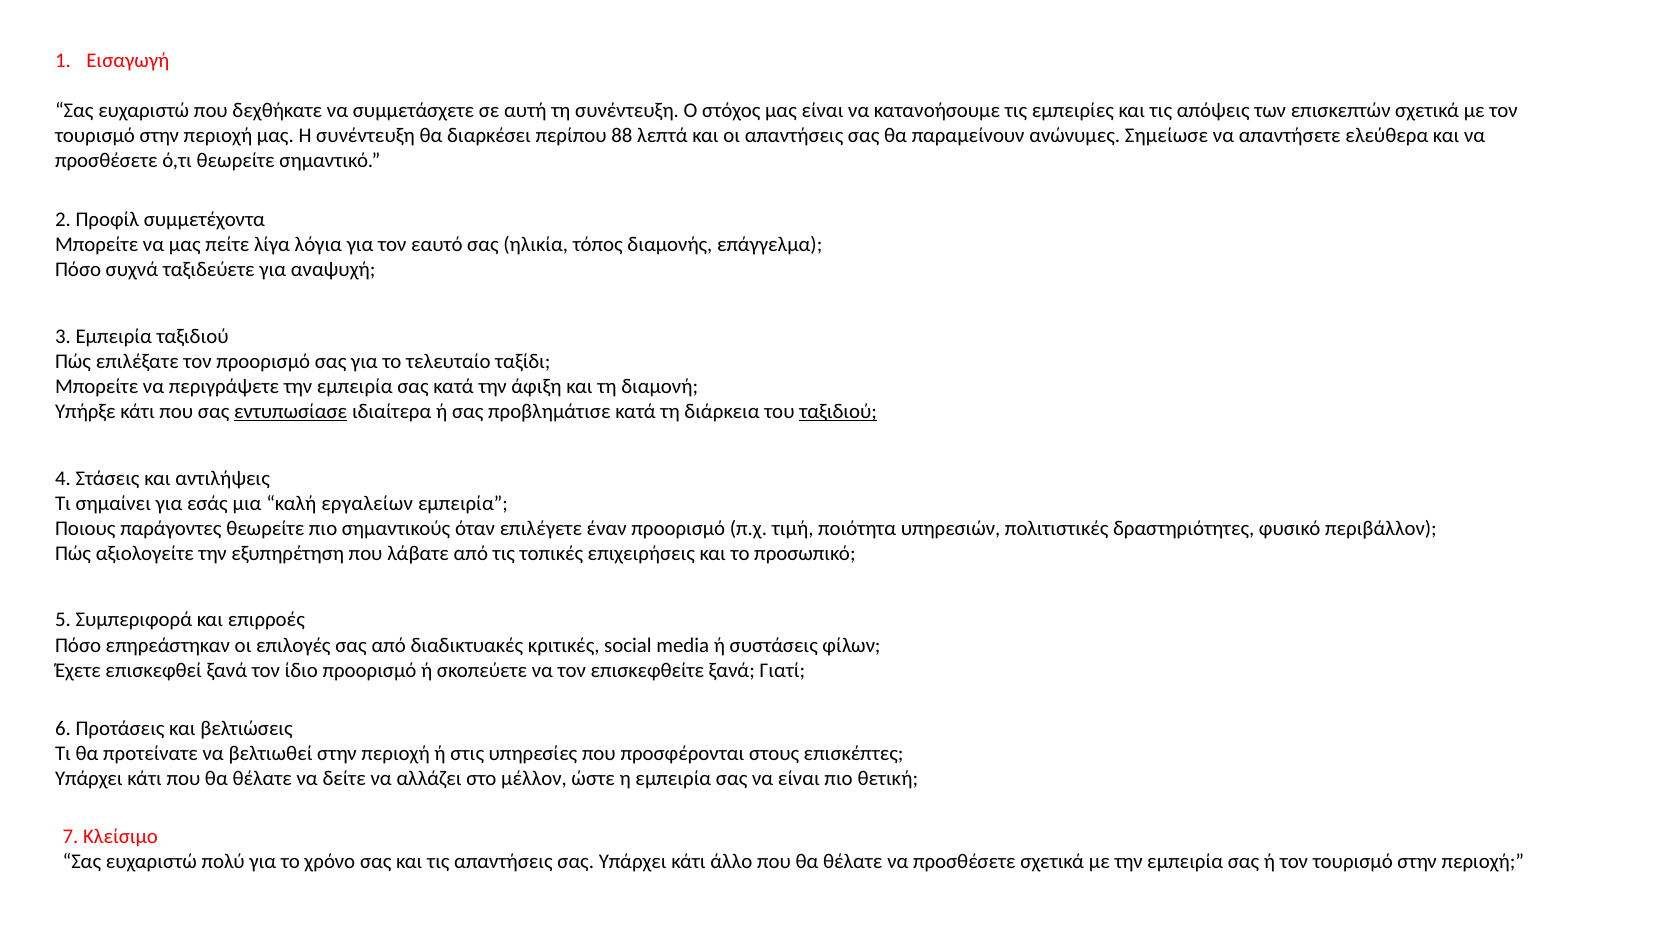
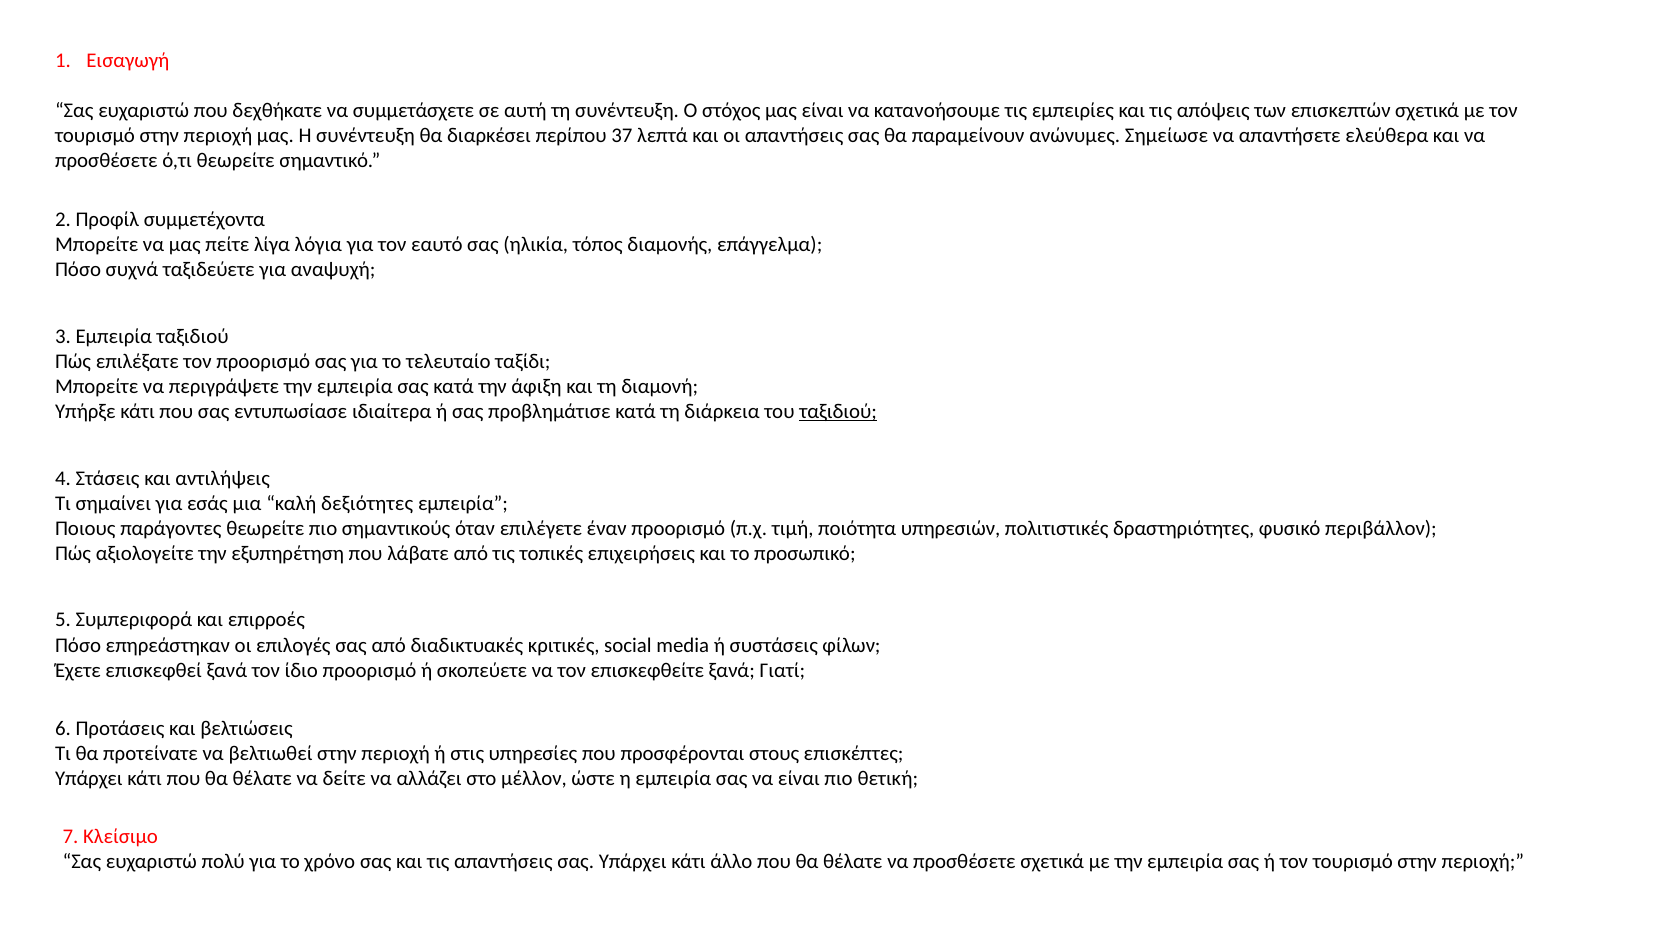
88: 88 -> 37 (622, 135)
εντυπωσίασε underline: present -> none (291, 412)
εργαλείων: εργαλείων -> δεξιότητες (367, 504)
